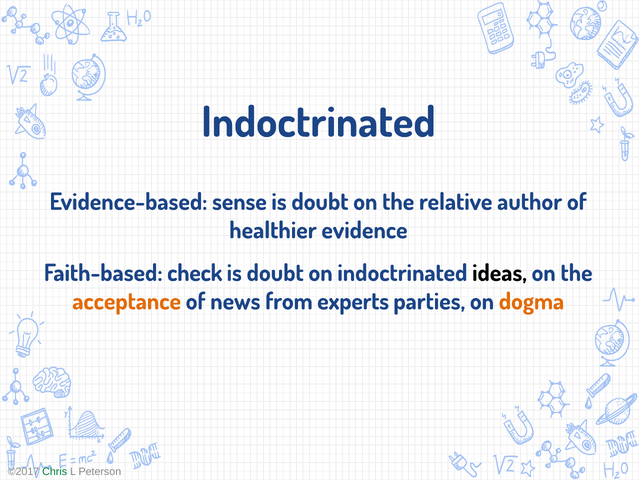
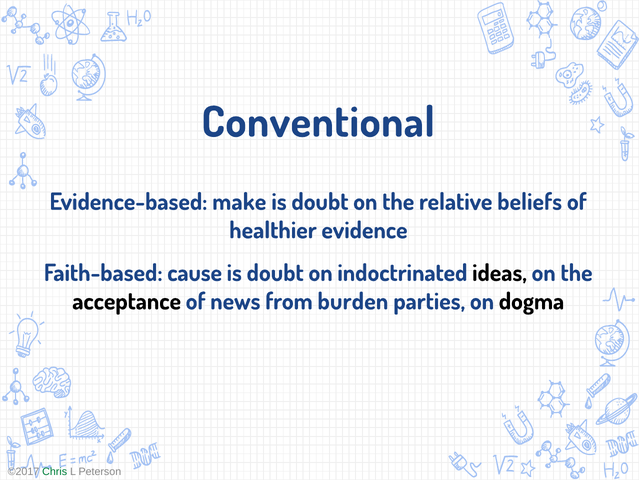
Indoctrinated: Indoctrinated -> Conventional (318, 122)
sense: sense -> make (239, 202)
author: author -> beliefs (530, 202)
check: check -> cause (195, 273)
acceptance colour: orange -> black (127, 301)
experts: experts -> burden (353, 301)
dogma colour: orange -> black (531, 301)
